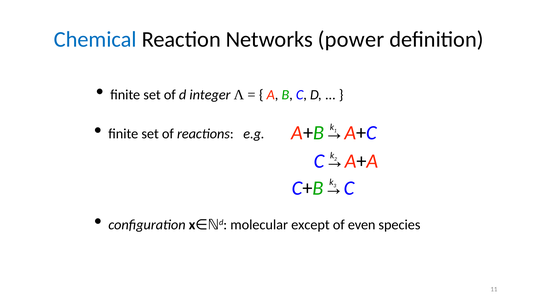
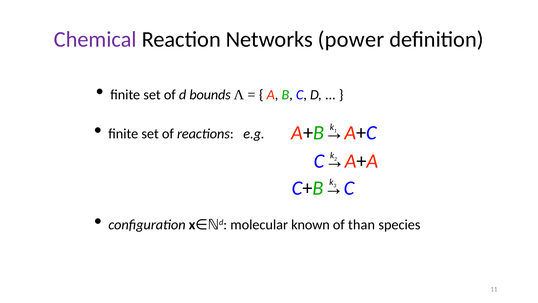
Chemical colour: blue -> purple (95, 39)
integer: integer -> bounds (210, 95)
except: except -> known (310, 225)
even: even -> than (362, 225)
